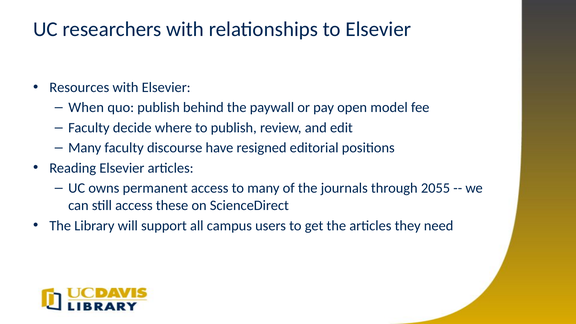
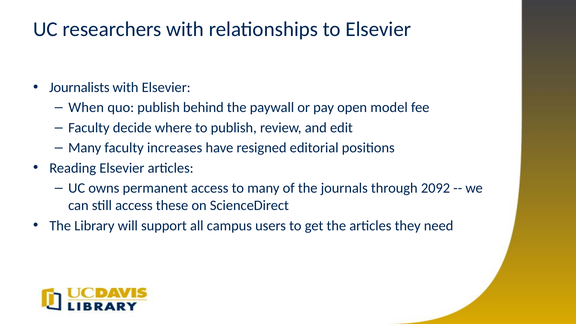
Resources: Resources -> Journalists (79, 87)
discourse: discourse -> increases (175, 148)
2055: 2055 -> 2092 (436, 188)
